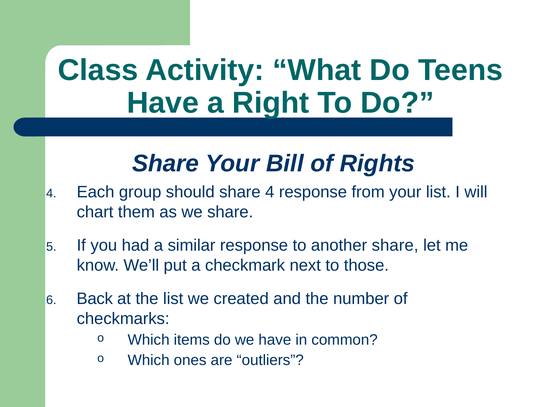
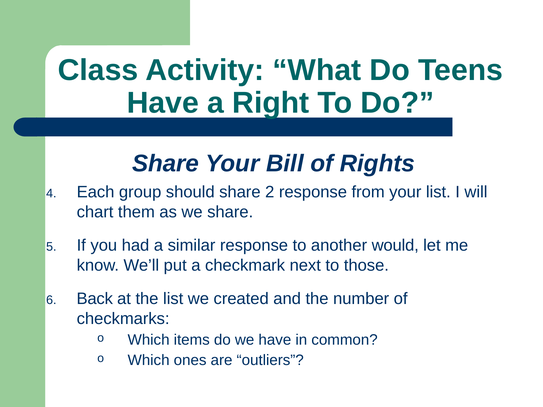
share 4: 4 -> 2 (270, 192)
another share: share -> would (395, 246)
